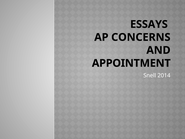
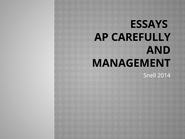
CONCERNS: CONCERNS -> CAREFULLY (141, 37)
APPOINTMENT: APPOINTMENT -> MANAGEMENT (131, 63)
